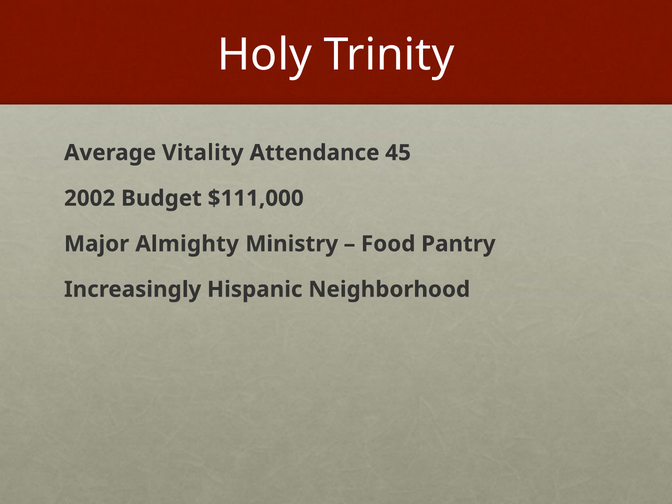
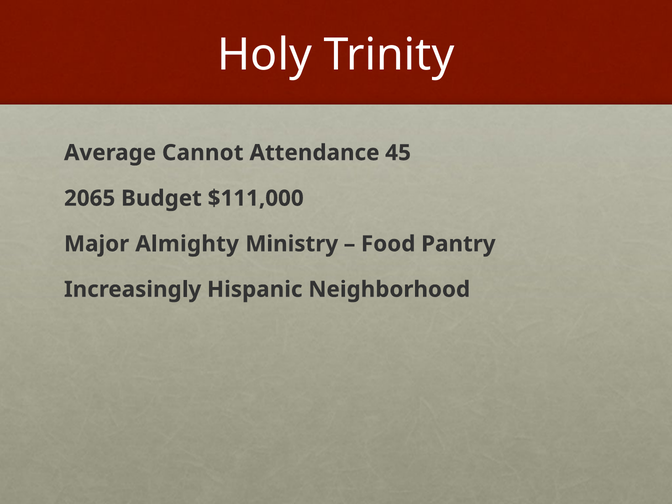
Vitality: Vitality -> Cannot (203, 153)
2002: 2002 -> 2065 (90, 198)
